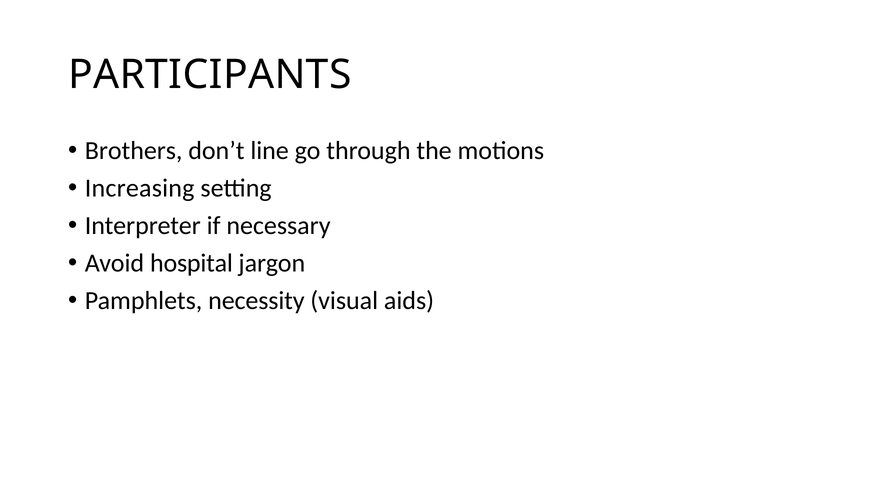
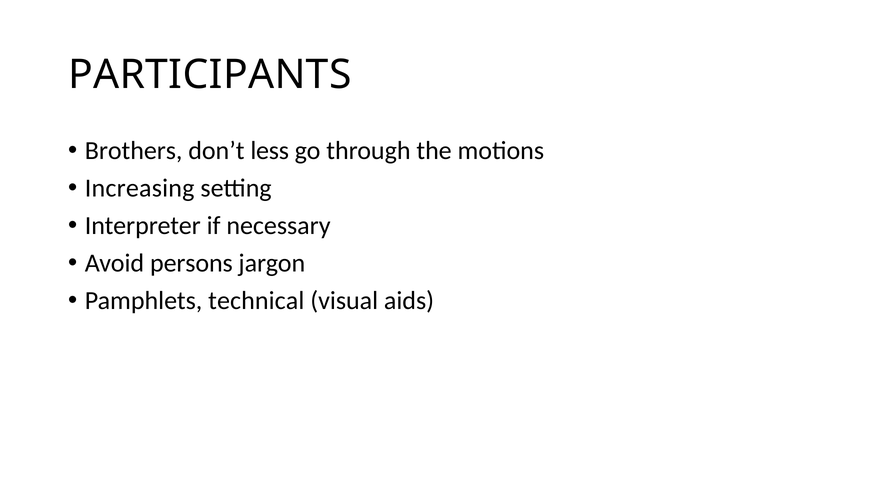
line: line -> less (270, 151)
hospital: hospital -> persons (191, 263)
necessity: necessity -> technical (256, 301)
